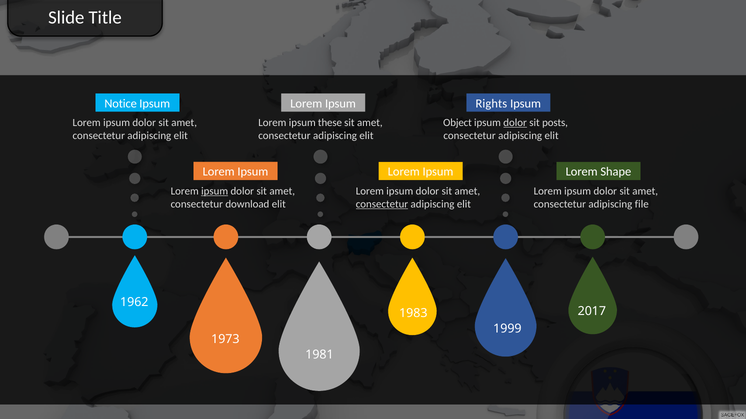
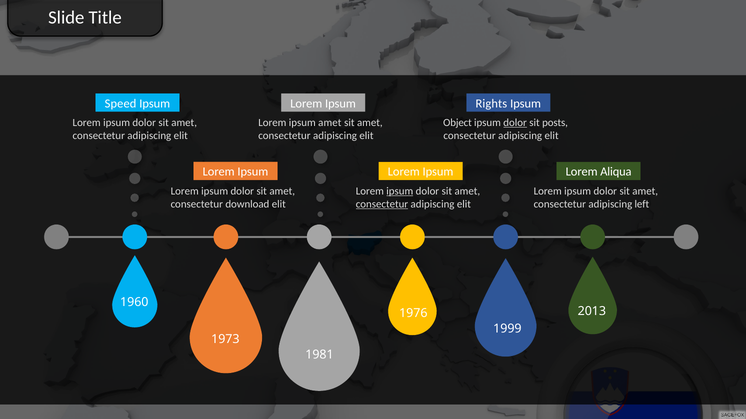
Notice: Notice -> Speed (121, 104)
ipsum these: these -> amet (330, 123)
Shape: Shape -> Aliqua (616, 172)
ipsum underline: present -> none (215, 191)
ipsum underline: none -> present (400, 191)
file: file -> left (642, 204)
1962: 1962 -> 1960 (134, 303)
2017: 2017 -> 2013 (592, 312)
1983: 1983 -> 1976 (413, 314)
